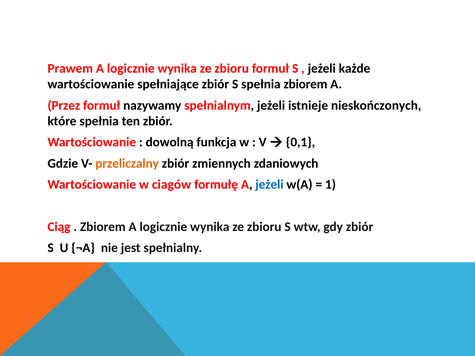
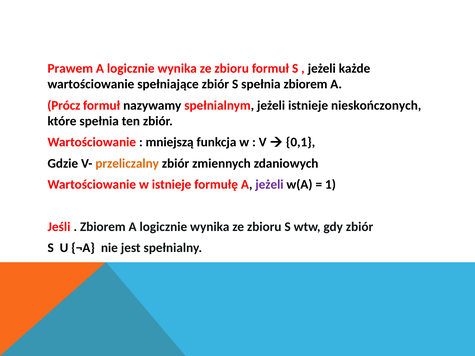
Przez: Przez -> Prócz (64, 105)
dowolną: dowolną -> mniejszą (170, 142)
w ciagów: ciagów -> istnieje (172, 185)
jeżeli colour: blue -> purple (269, 185)
Ciąg: Ciąg -> Jeśli (59, 227)
